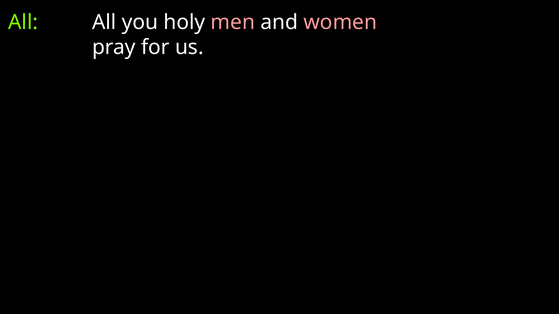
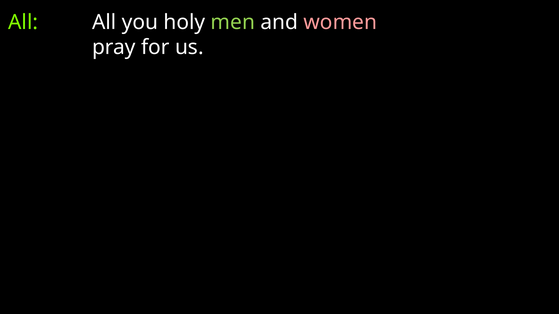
men colour: pink -> light green (233, 22)
